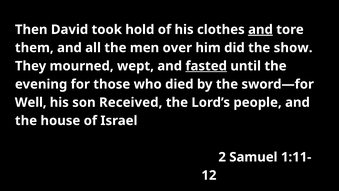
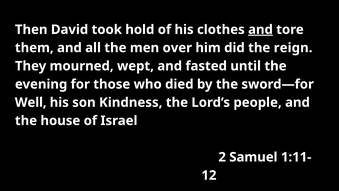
show: show -> reign (293, 48)
fasted underline: present -> none (206, 66)
Received: Received -> Kindness (131, 102)
